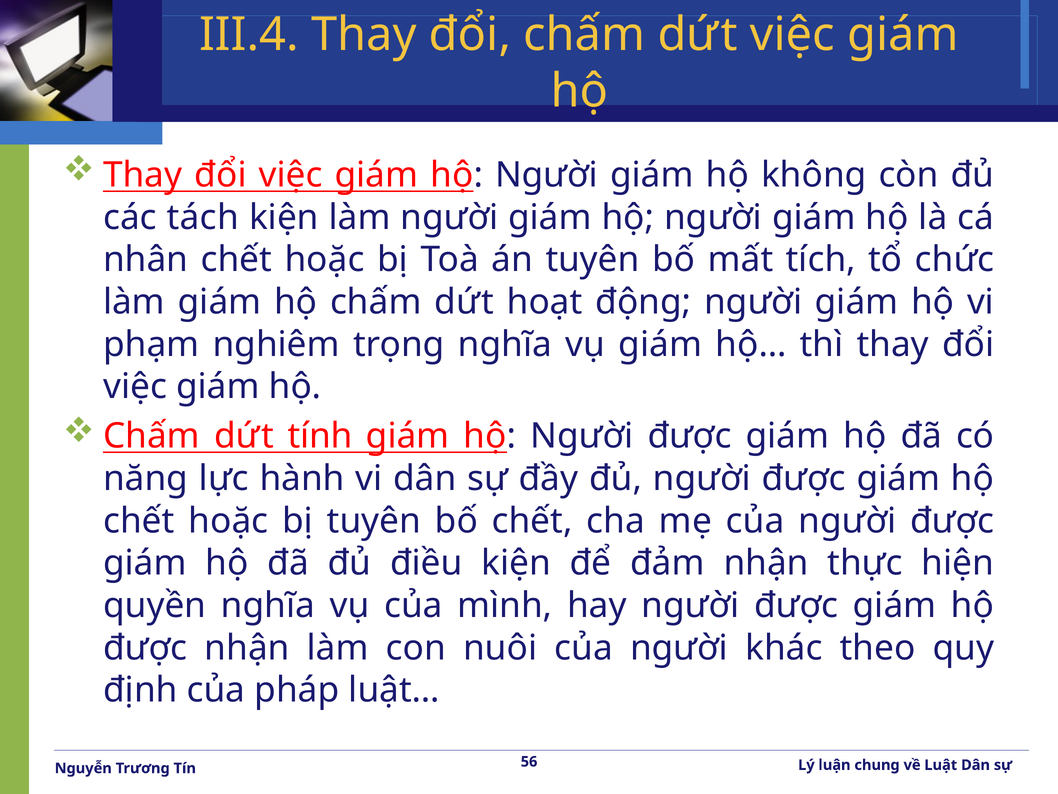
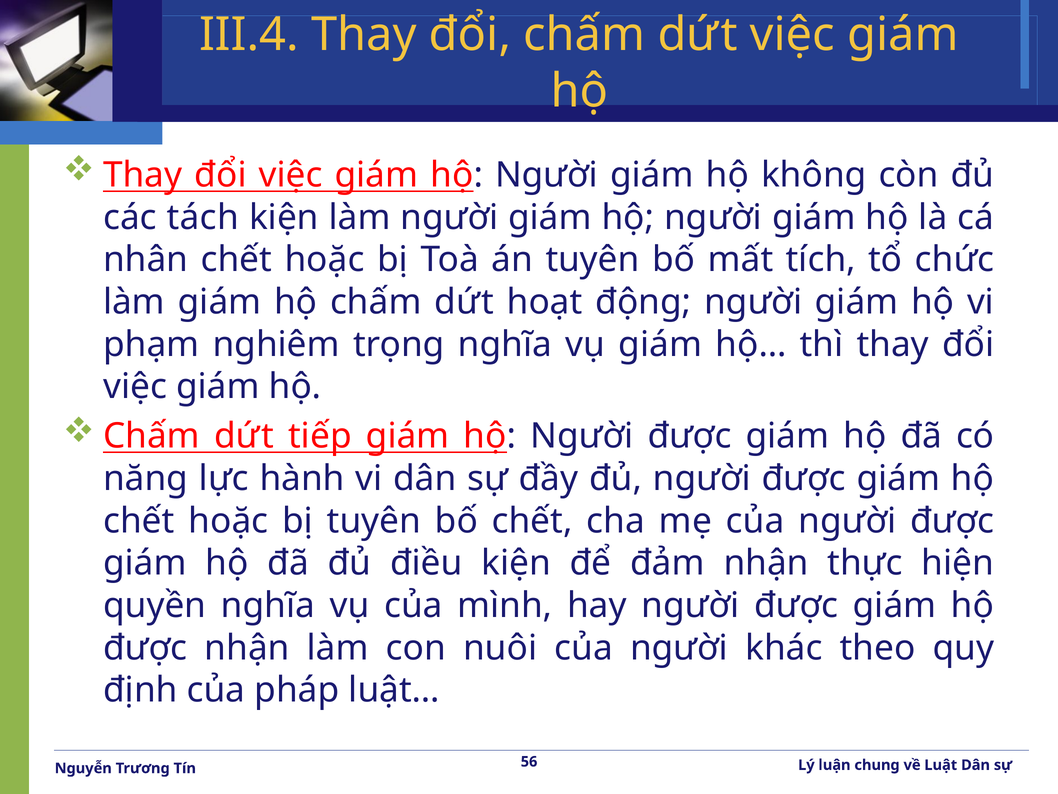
tính: tính -> tiếp (320, 436)
